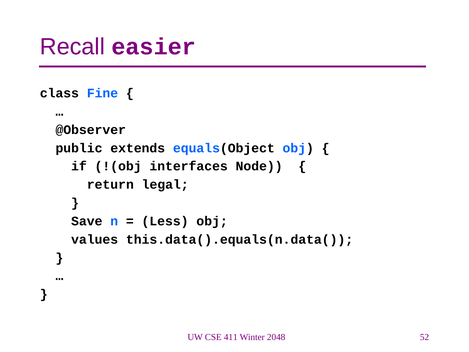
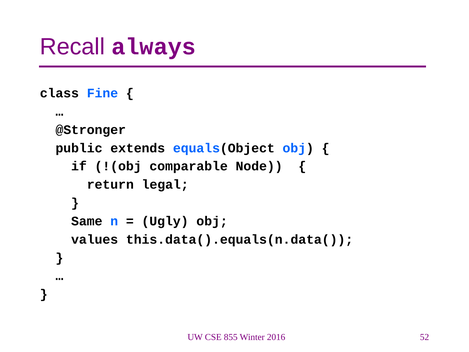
easier: easier -> always (154, 47)
@Observer: @Observer -> @Stronger (91, 130)
interfaces: interfaces -> comparable (189, 166)
Save: Save -> Same (87, 221)
Less: Less -> Ugly (165, 221)
411: 411 -> 855 (231, 337)
2048: 2048 -> 2016 (276, 337)
